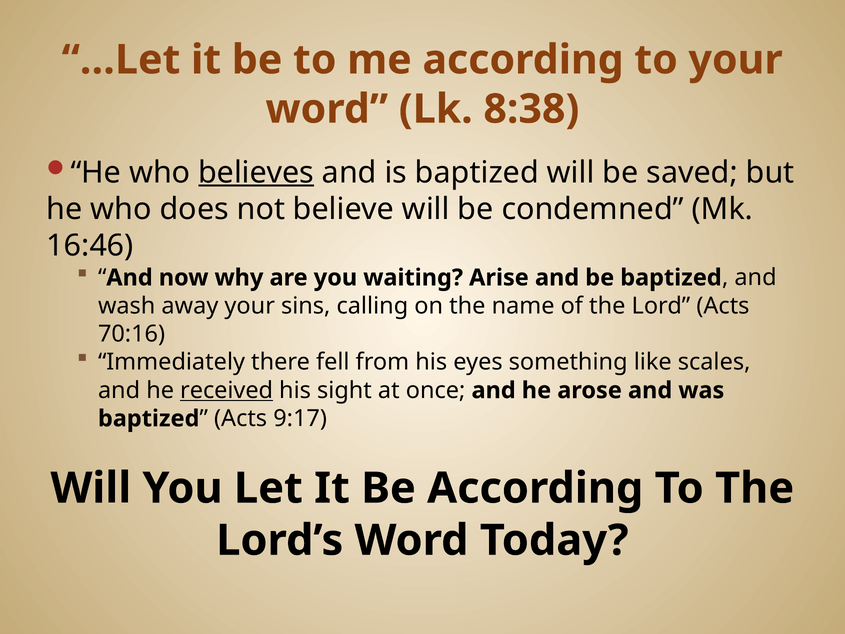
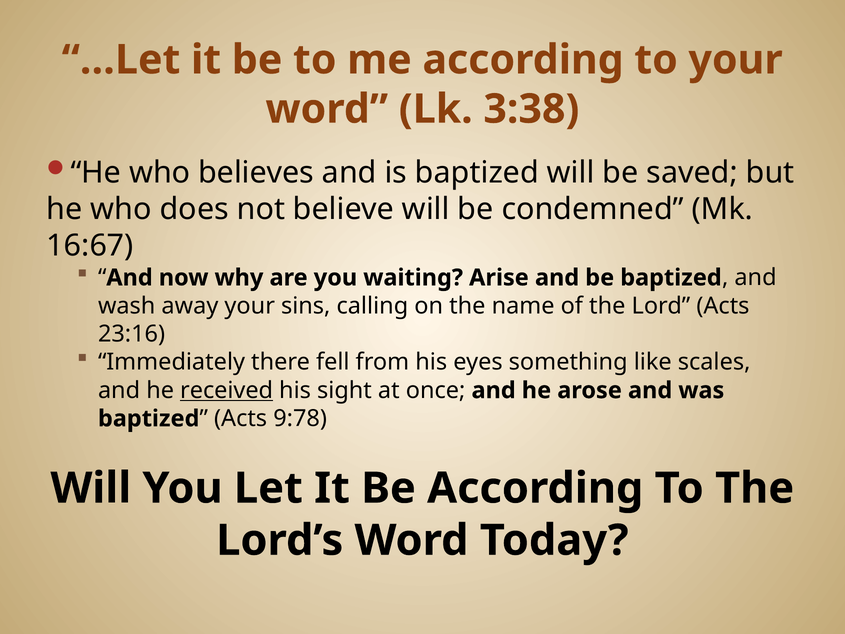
8:38: 8:38 -> 3:38 (531, 109)
believes underline: present -> none (256, 172)
16:46: 16:46 -> 16:67 (90, 246)
70:16: 70:16 -> 23:16 (132, 334)
9:17: 9:17 -> 9:78 (300, 418)
